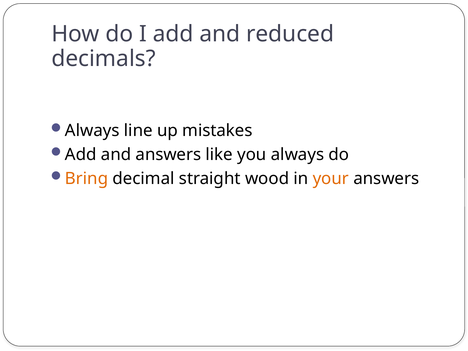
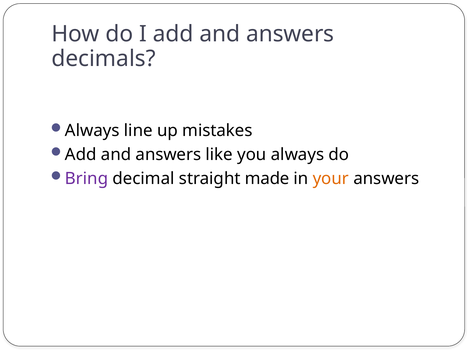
I add and reduced: reduced -> answers (290, 34)
Bring colour: orange -> purple (87, 179)
wood: wood -> made (267, 179)
